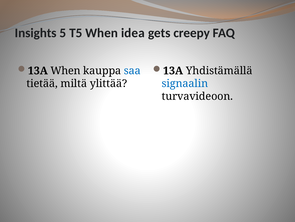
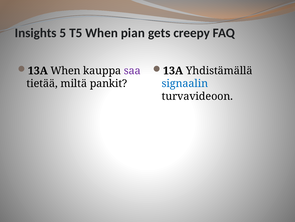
idea: idea -> pian (133, 33)
saa colour: blue -> purple (132, 71)
ylittää: ylittää -> pankit (108, 83)
